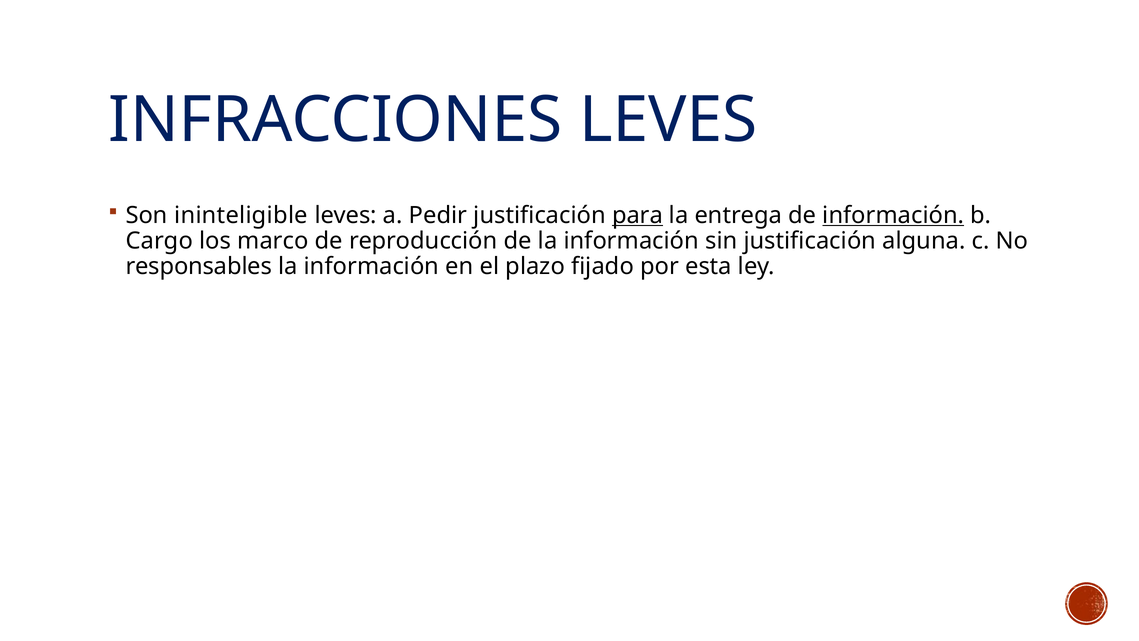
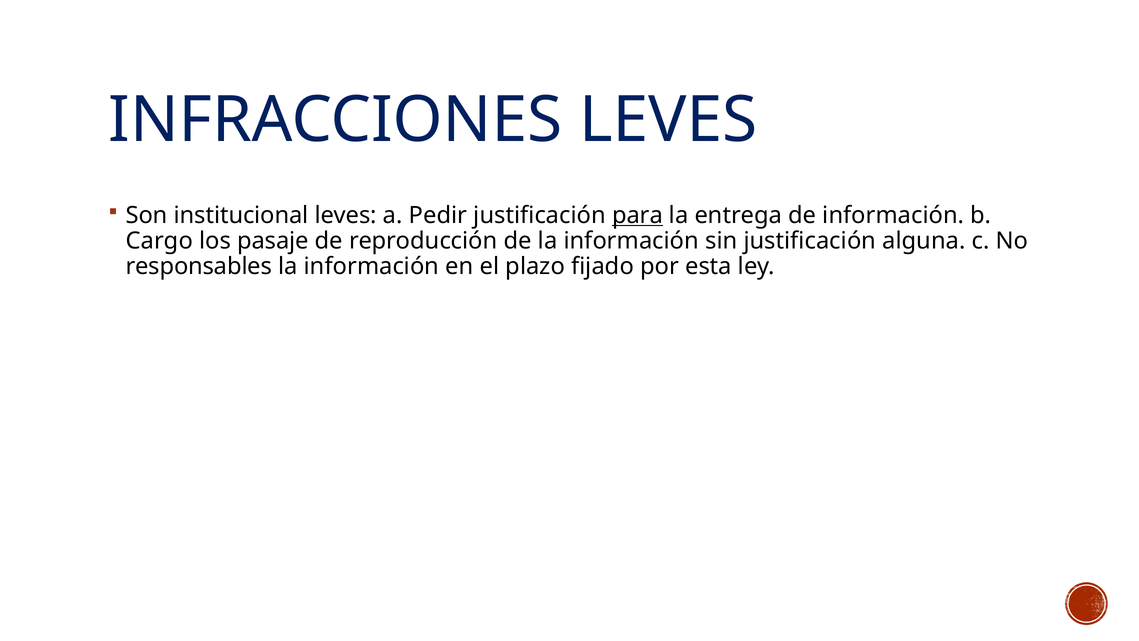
ininteligible: ininteligible -> institucional (241, 215)
información underline: present -> none (893, 215)
marco: marco -> pasaje (273, 241)
